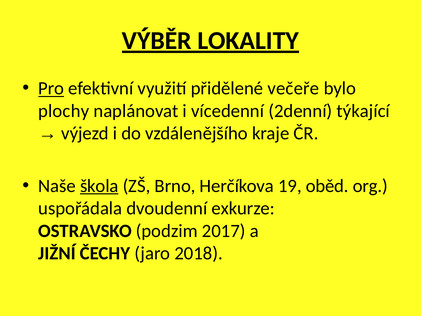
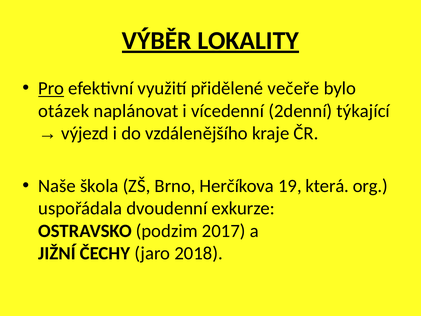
plochy: plochy -> otázek (64, 111)
škola underline: present -> none (99, 186)
oběd: oběd -> která (327, 186)
